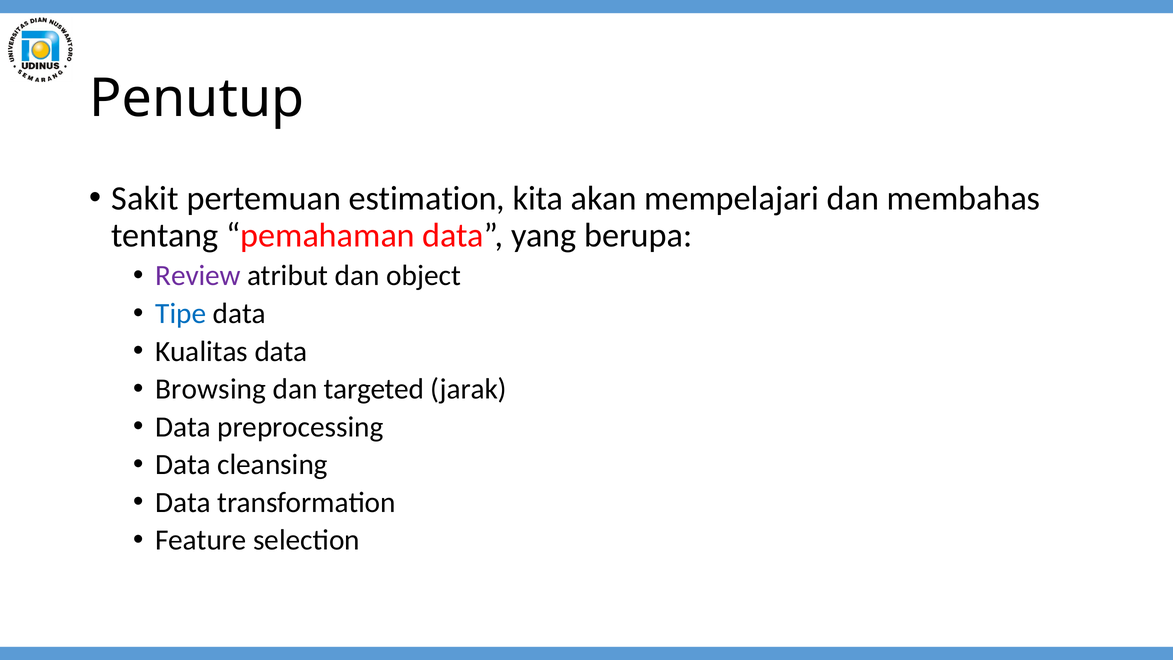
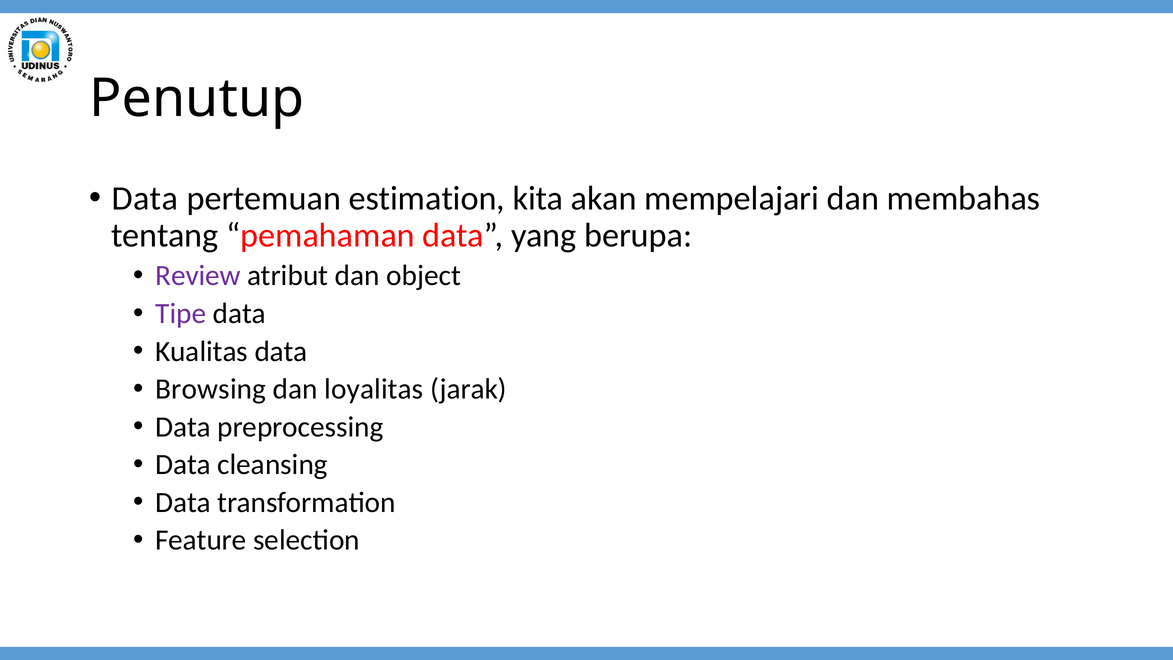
Sakit: Sakit -> Data (145, 198)
Tipe colour: blue -> purple (181, 313)
targeted: targeted -> loyalitas (374, 389)
